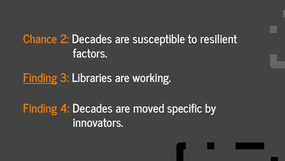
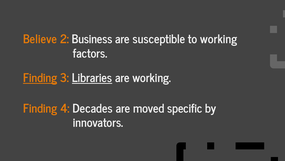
Chance: Chance -> Believe (40, 39)
2 Decades: Decades -> Business (92, 39)
to resilient: resilient -> working (219, 39)
Libraries underline: none -> present (92, 78)
